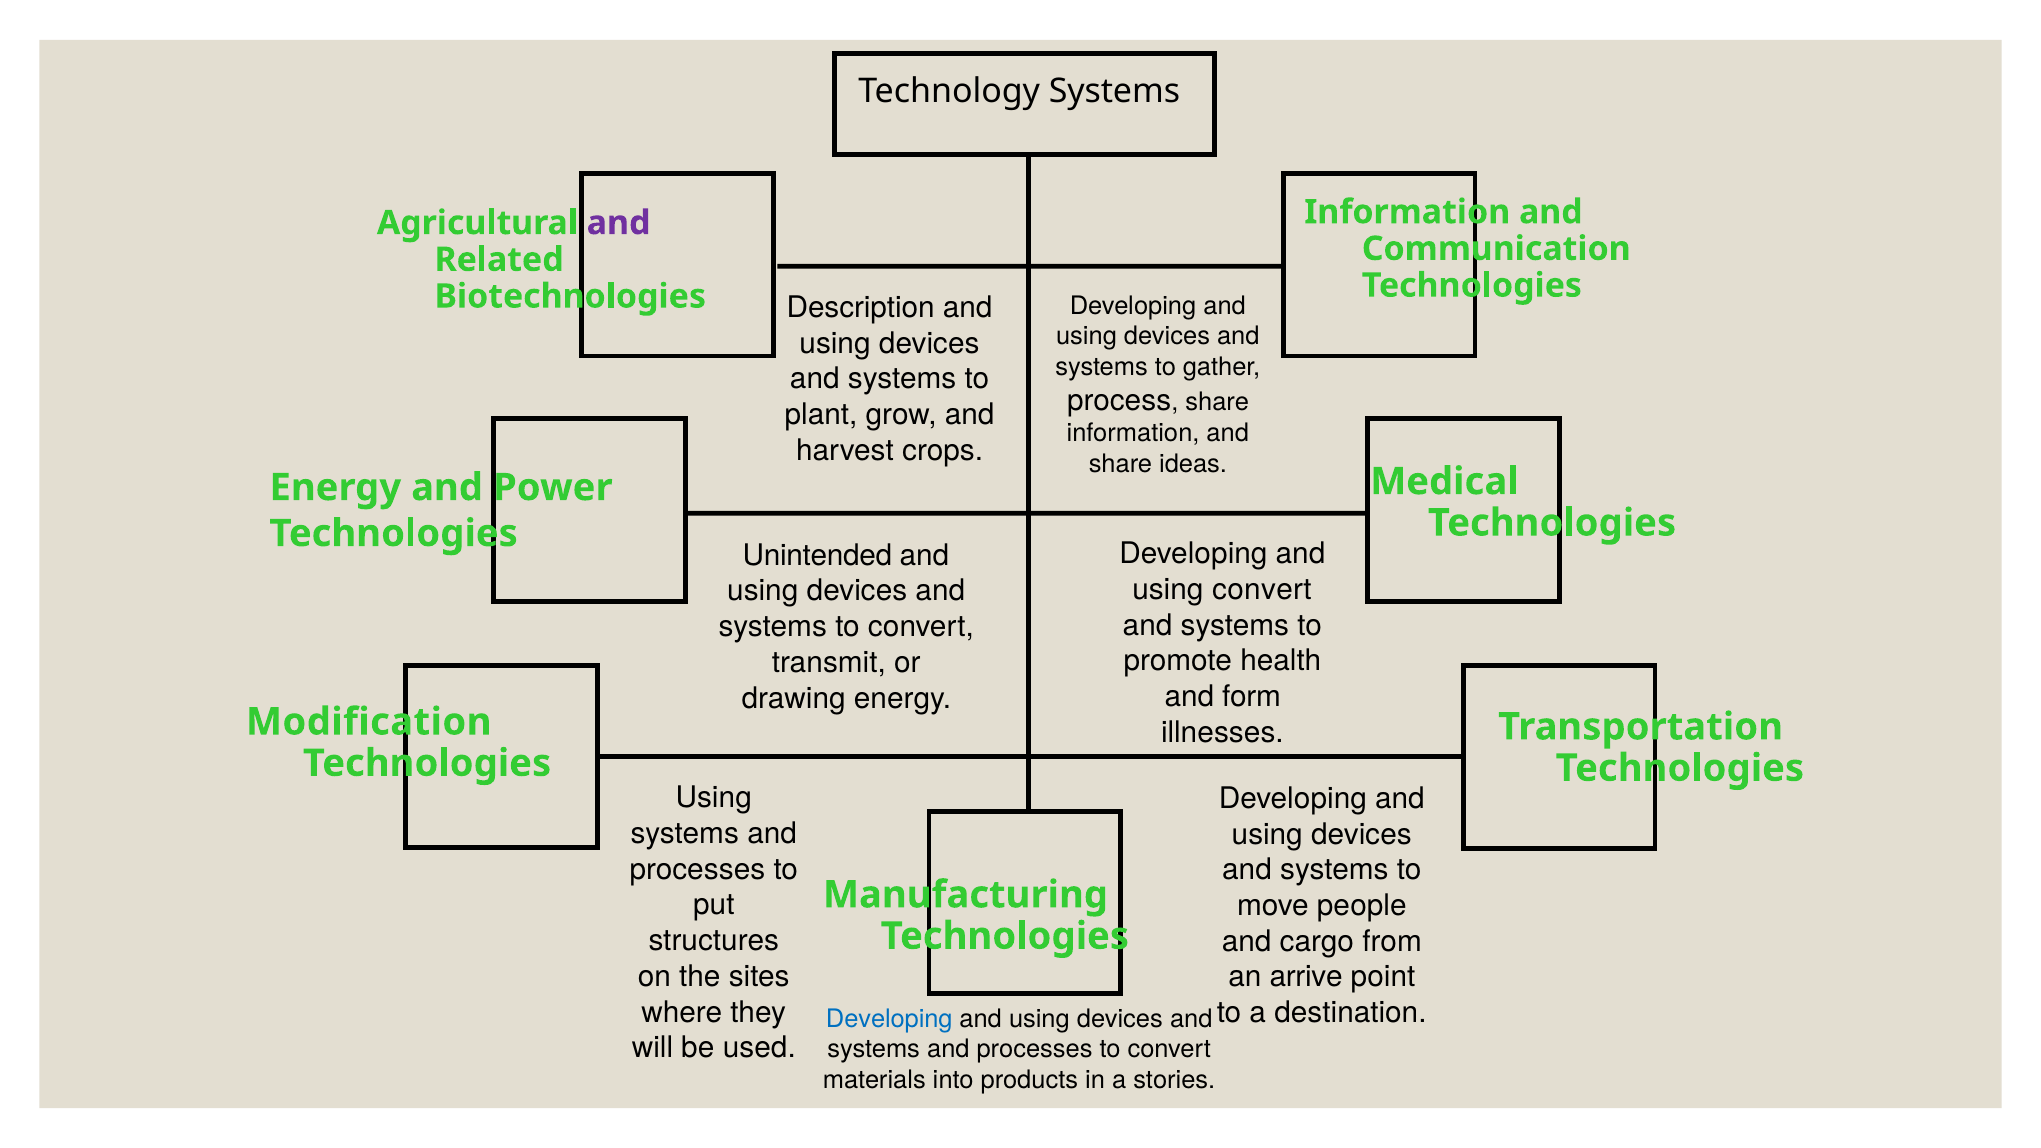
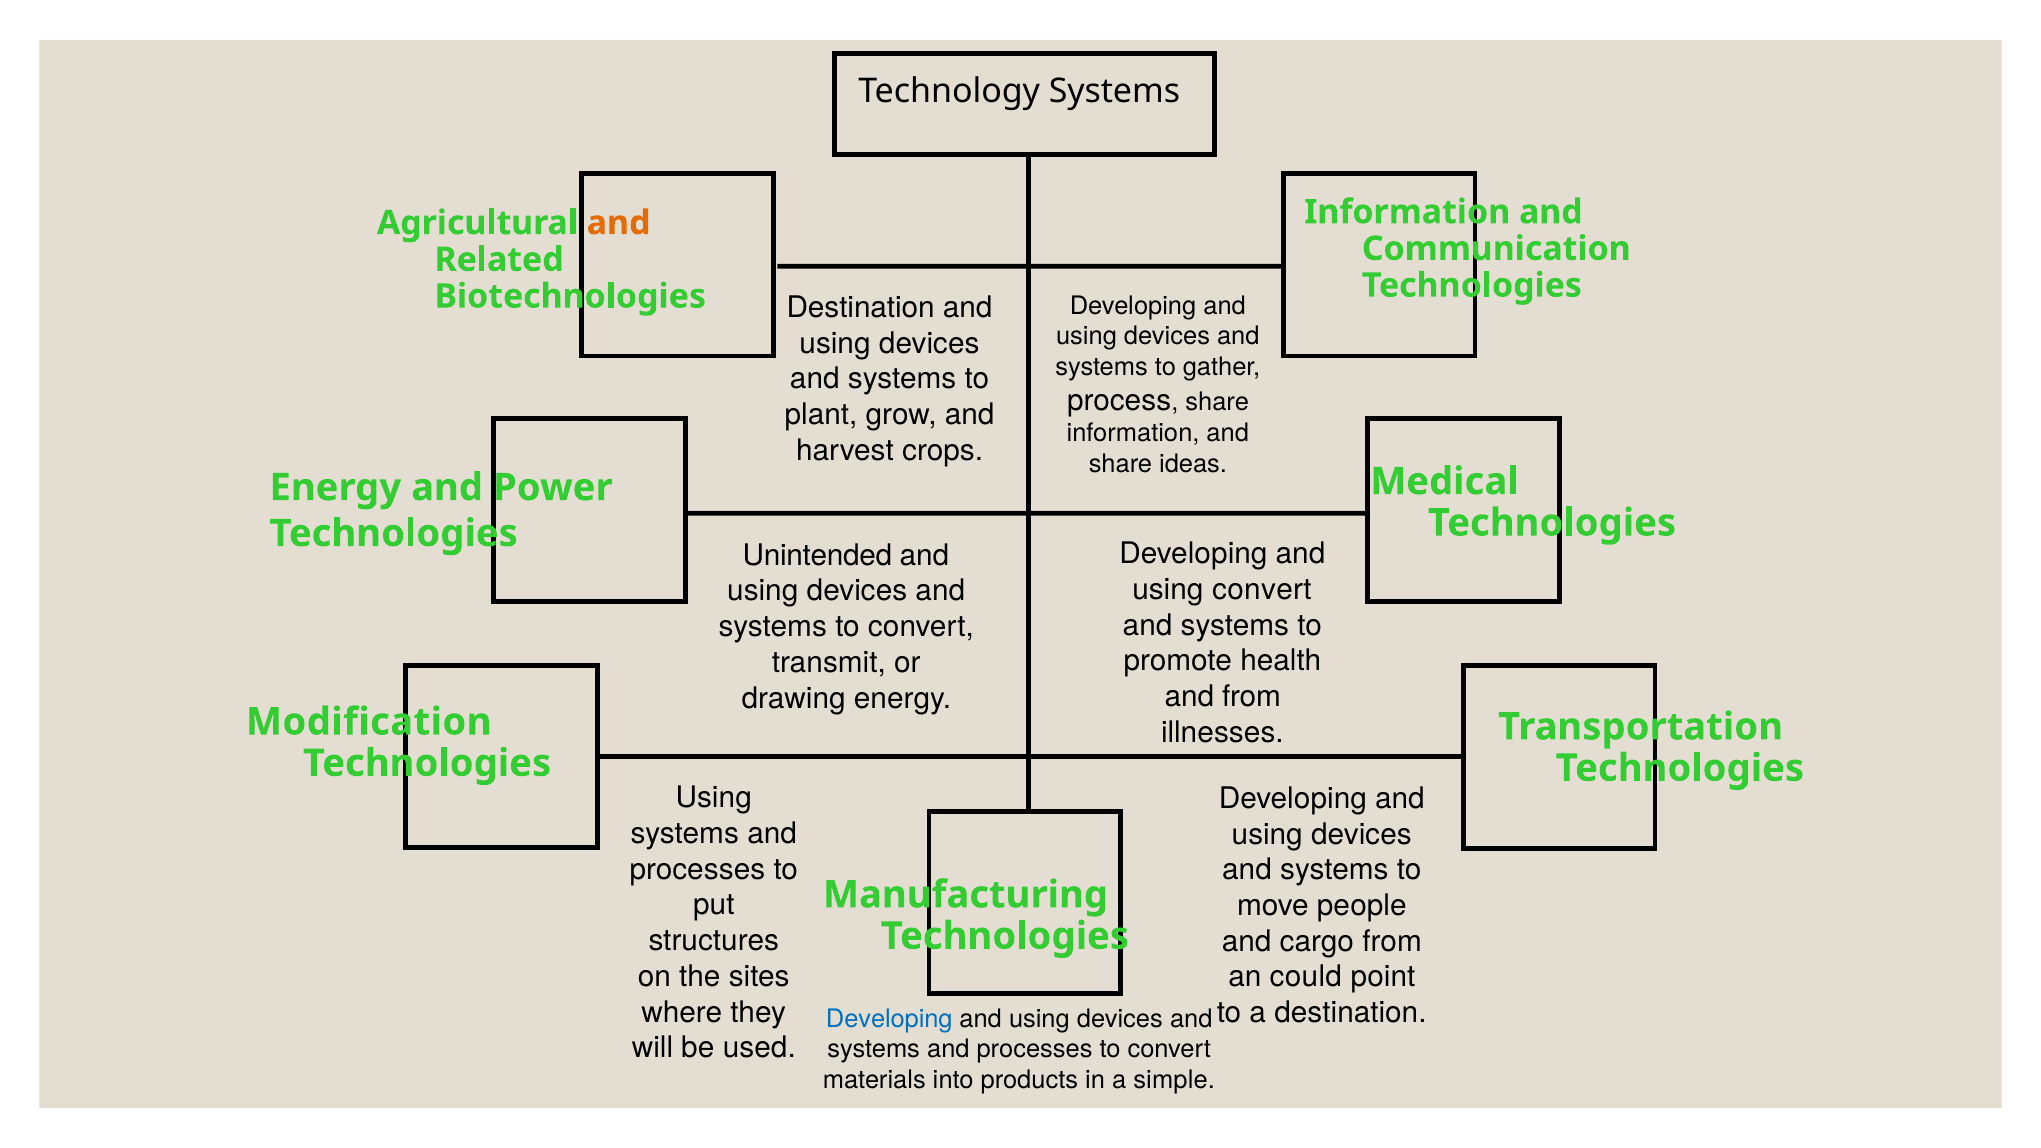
and colour: purple -> orange (619, 223)
Description: Description -> Destination (861, 308)
and form: form -> from (1251, 697)
arrive: arrive -> could (1306, 977)
stories: stories -> simple (1174, 1080)
